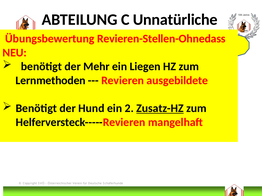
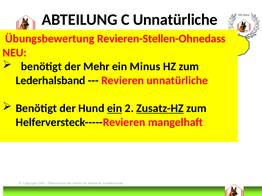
Liegen: Liegen -> Minus (145, 67)
Lernmethoden: Lernmethoden -> Lederhalsband (51, 81)
ausgebildete: ausgebildete -> unnatürliche (177, 81)
ein underline: none -> present (115, 109)
